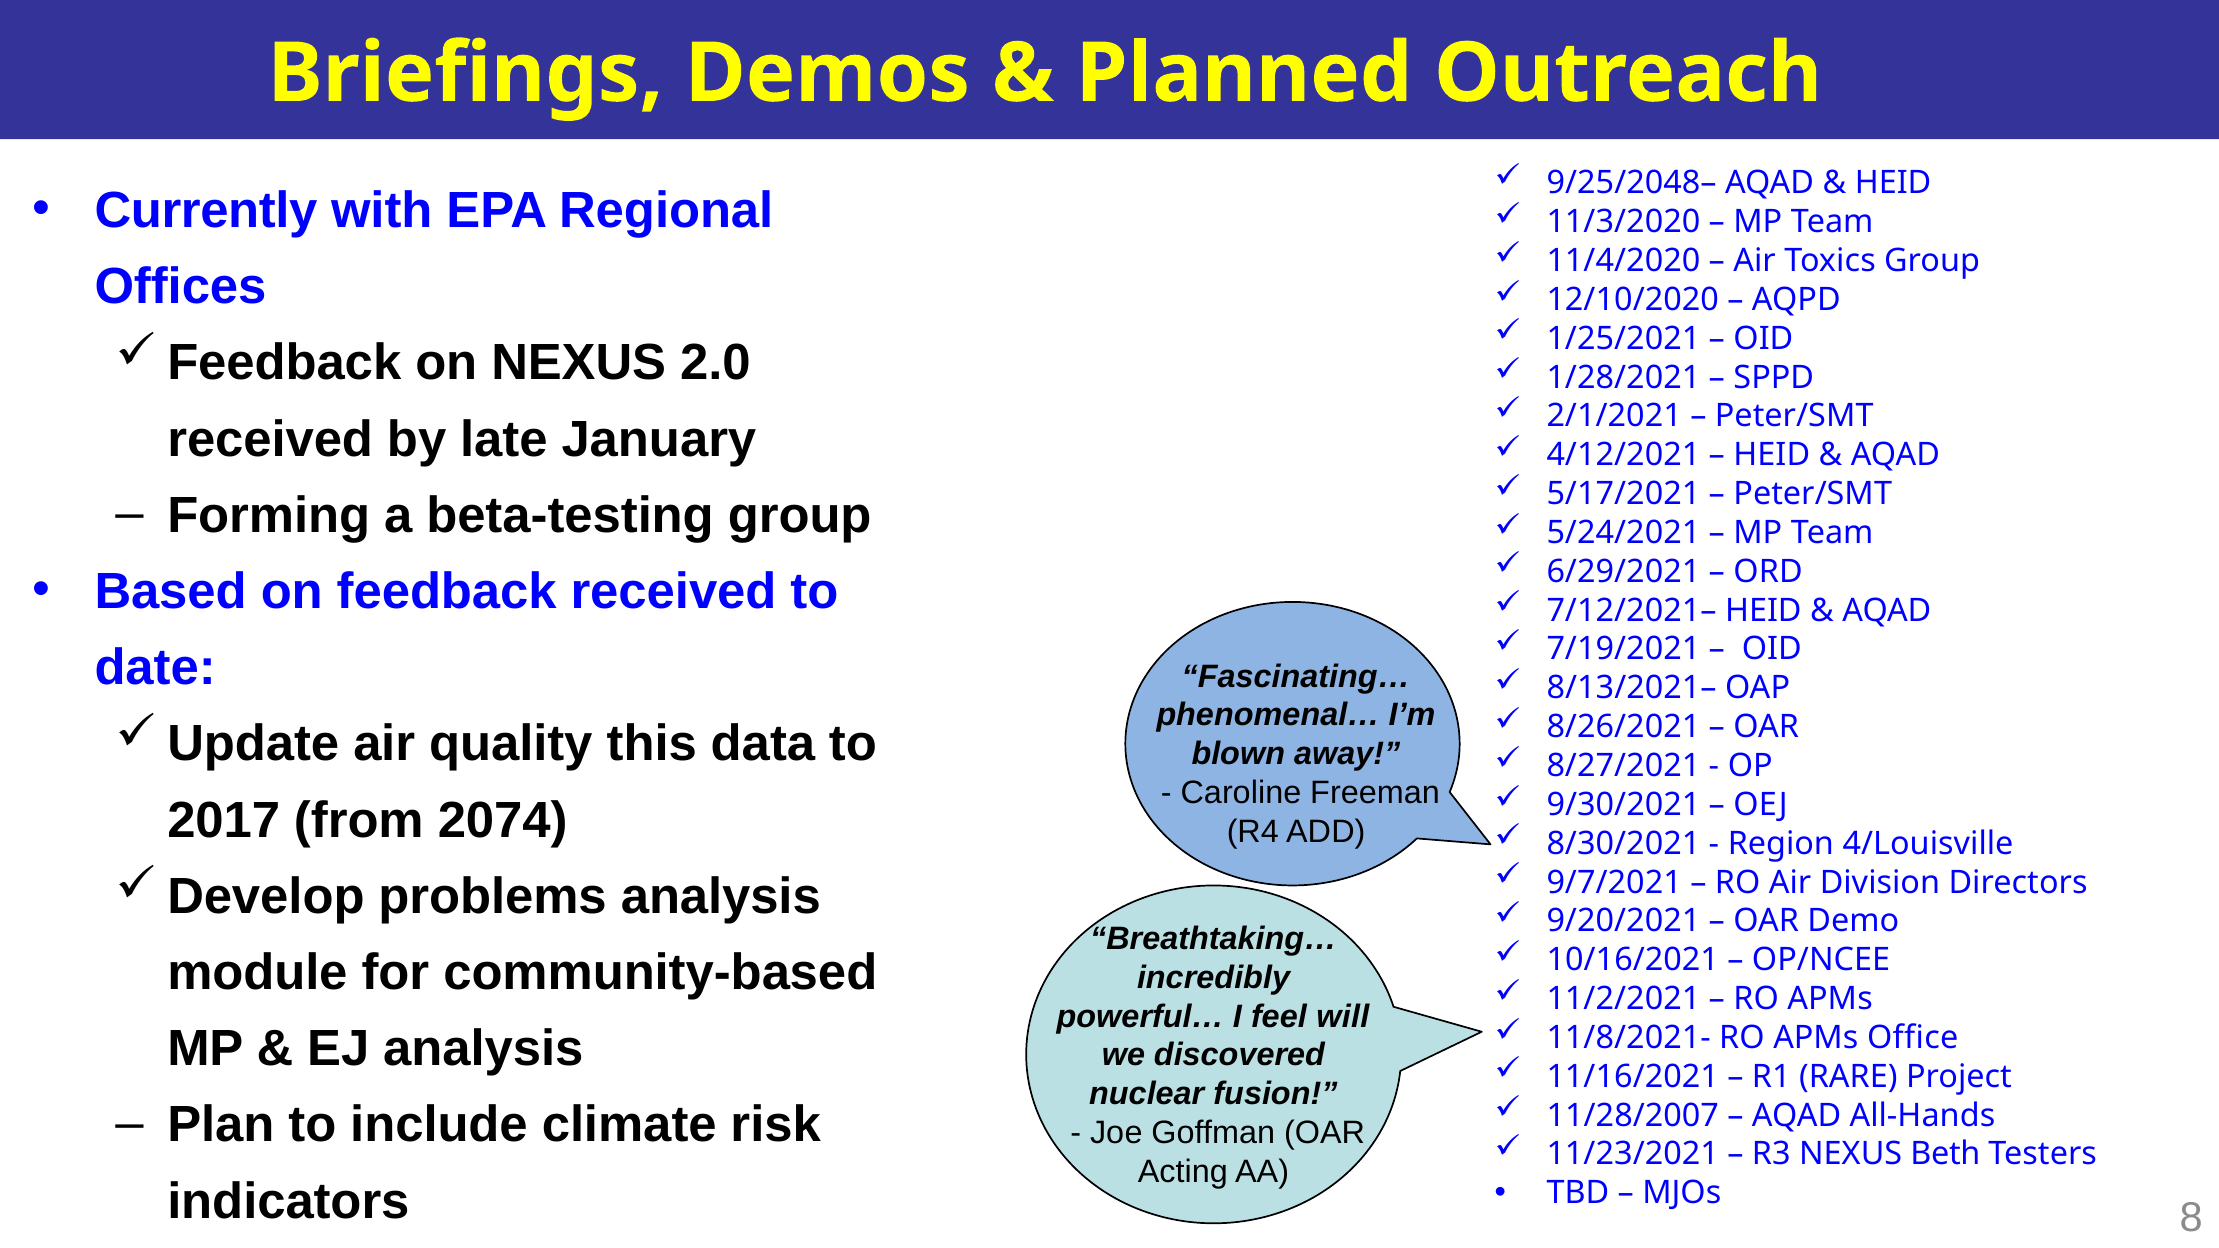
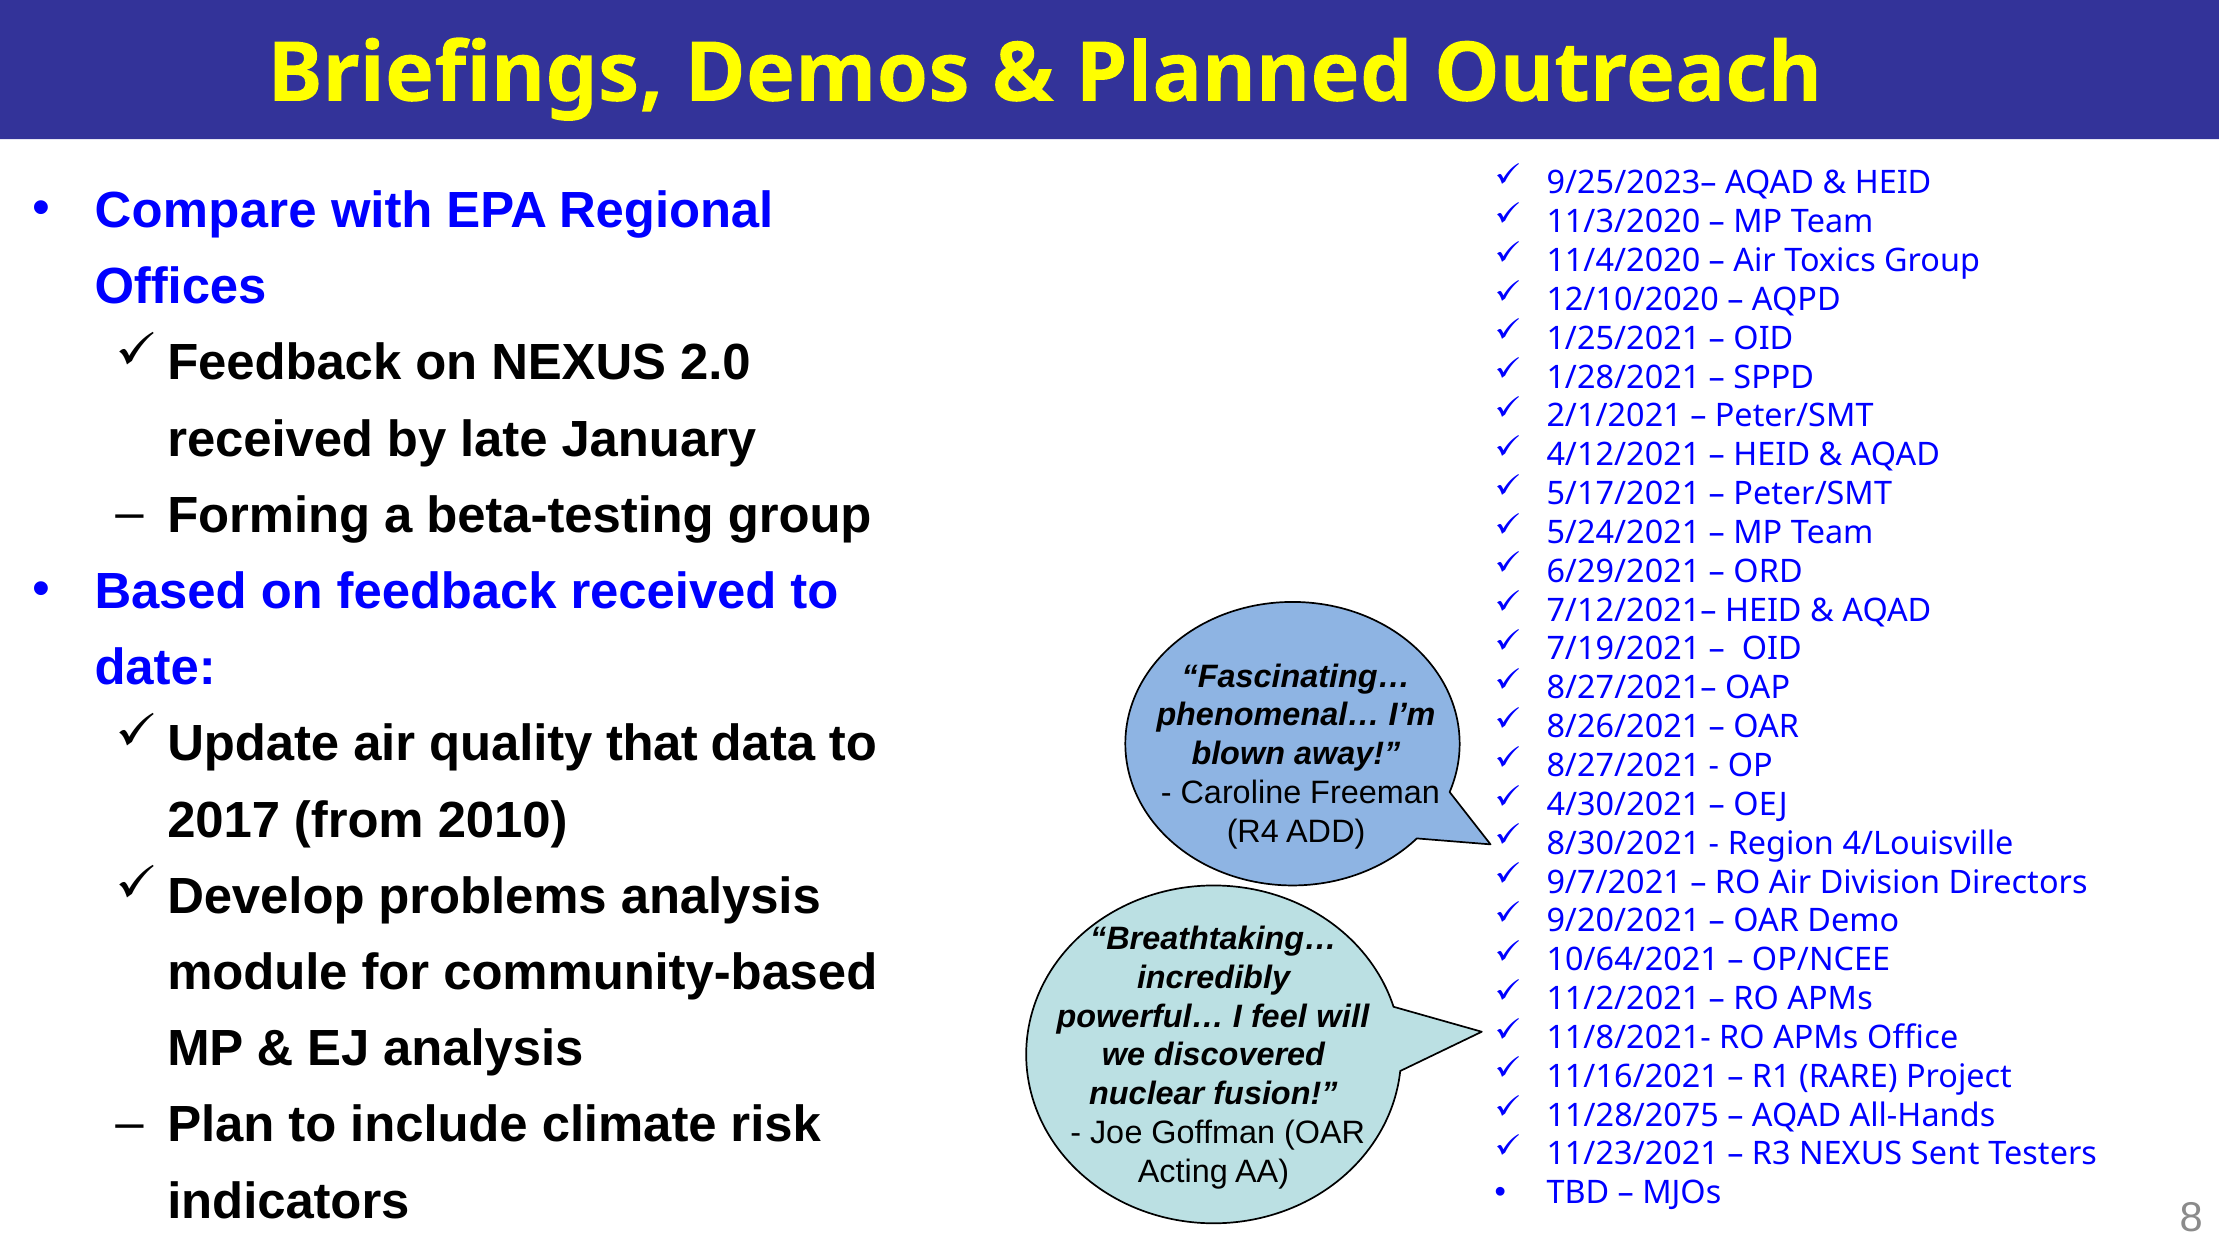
9/25/2048–: 9/25/2048– -> 9/25/2023– (1632, 183)
Currently: Currently -> Compare (206, 211)
8/13/2021–: 8/13/2021– -> 8/27/2021– (1632, 688)
this: this -> that (652, 744)
9/30/2021: 9/30/2021 -> 4/30/2021 (1623, 805)
2074: 2074 -> 2010 (503, 820)
10/16/2021: 10/16/2021 -> 10/64/2021 (1633, 960)
11/28/2007: 11/28/2007 -> 11/28/2075 (1633, 1116)
Beth: Beth -> Sent (1945, 1154)
